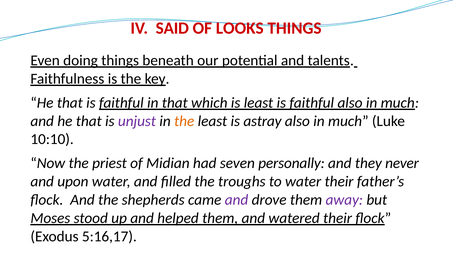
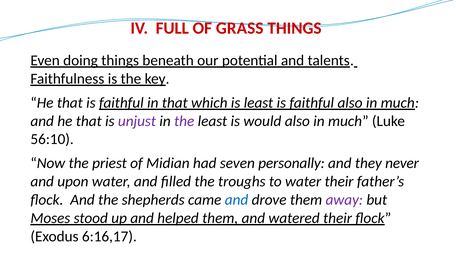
SAID: SAID -> FULL (172, 28)
LOOKS: LOOKS -> GRASS (240, 28)
the colour: orange -> purple (184, 121)
astray: astray -> would (262, 121)
10:10: 10:10 -> 56:10 (52, 139)
and colour: purple -> blue (237, 199)
5:16,17: 5:16,17 -> 6:16,17 (109, 236)
